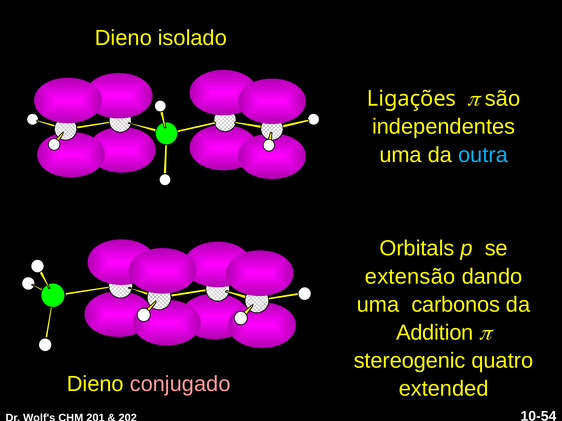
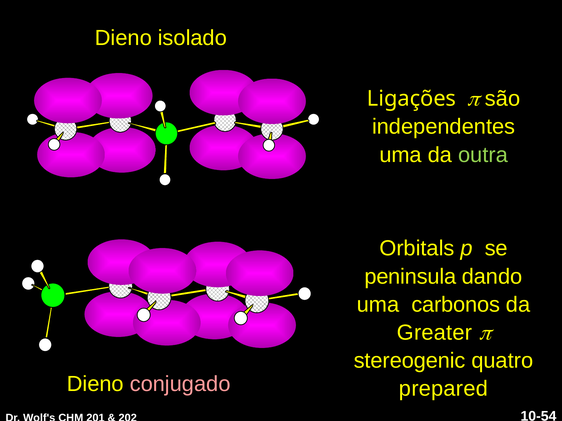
outra colour: light blue -> light green (483, 155)
extensão: extensão -> peninsula (410, 277)
Addition: Addition -> Greater (435, 333)
extended: extended -> prepared (443, 389)
